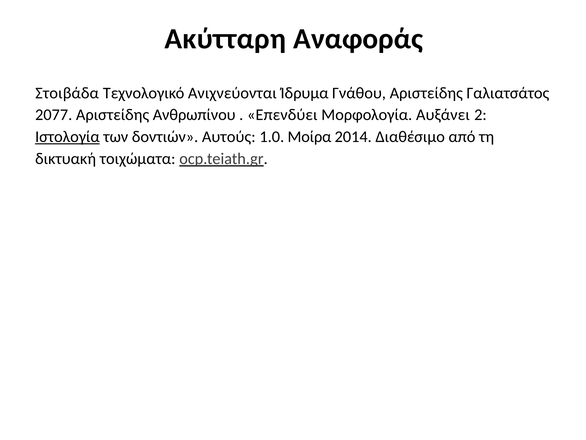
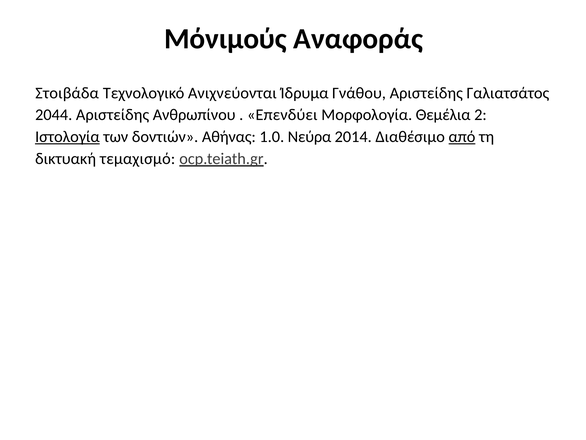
Ακύτταρη: Ακύτταρη -> Μόνιμούς (225, 39)
2077: 2077 -> 2044 (54, 115)
Αυξάνει: Αυξάνει -> Θεμέλια (443, 115)
Αυτούς: Αυτούς -> Αθήνας (229, 137)
Μοίρα: Μοίρα -> Νεύρα (309, 137)
από underline: none -> present (462, 137)
τοιχώματα: τοιχώματα -> τεμαχισμό (138, 159)
